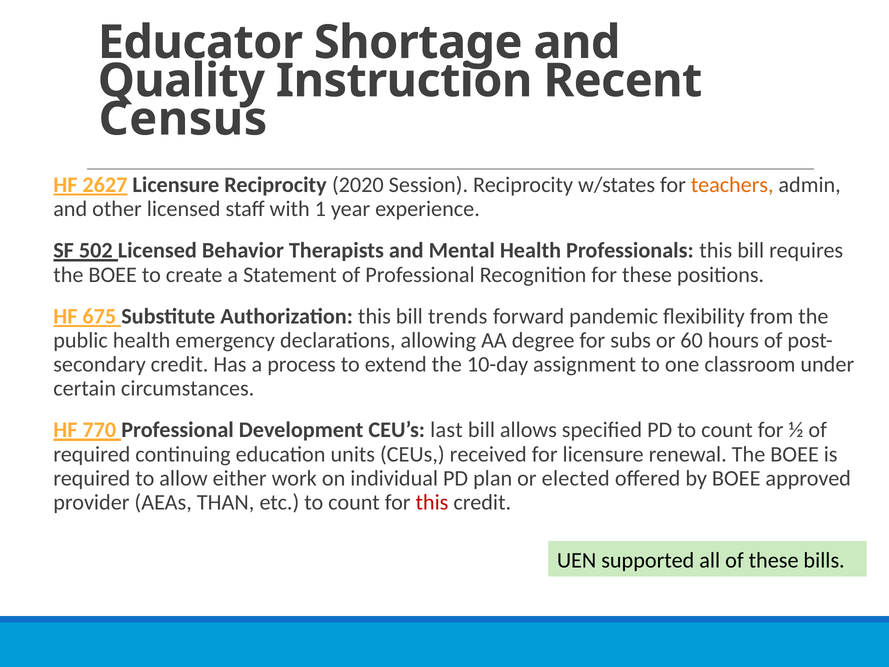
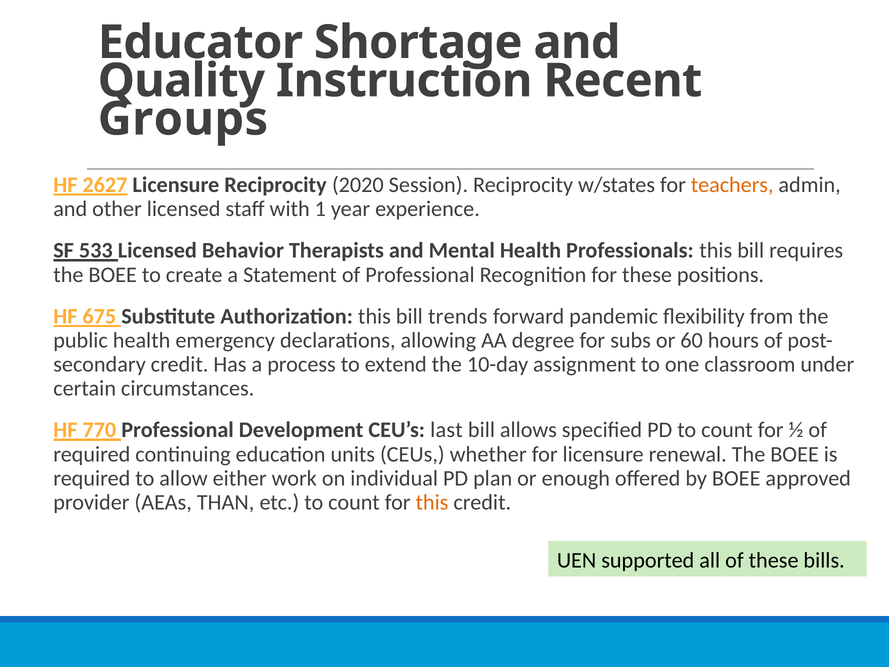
Census: Census -> Groups (183, 119)
502: 502 -> 533 (96, 251)
received: received -> whether (488, 454)
elected: elected -> enough (576, 478)
this colour: red -> orange (432, 502)
